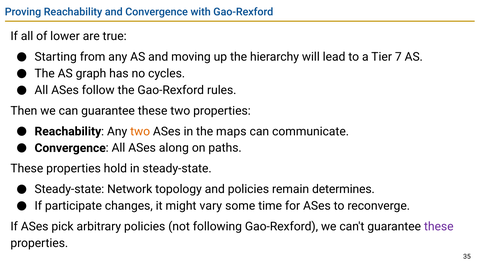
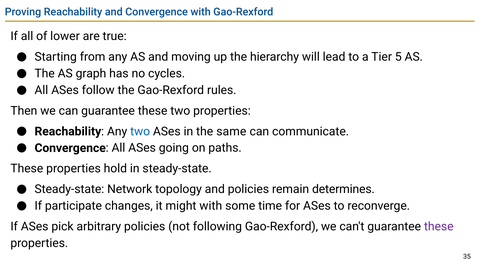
7: 7 -> 5 (398, 57)
two colour: orange -> blue (140, 131)
maps: maps -> same (231, 131)
along: along -> going (174, 148)
might vary: vary -> with (211, 206)
